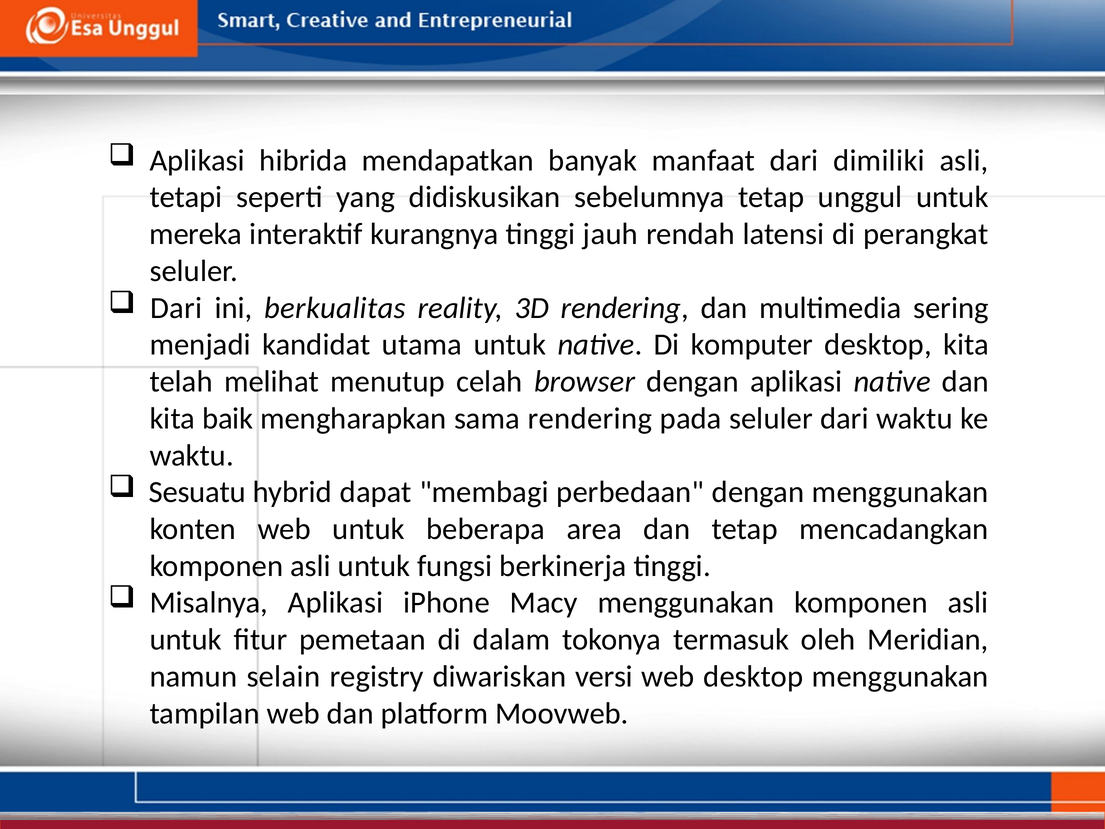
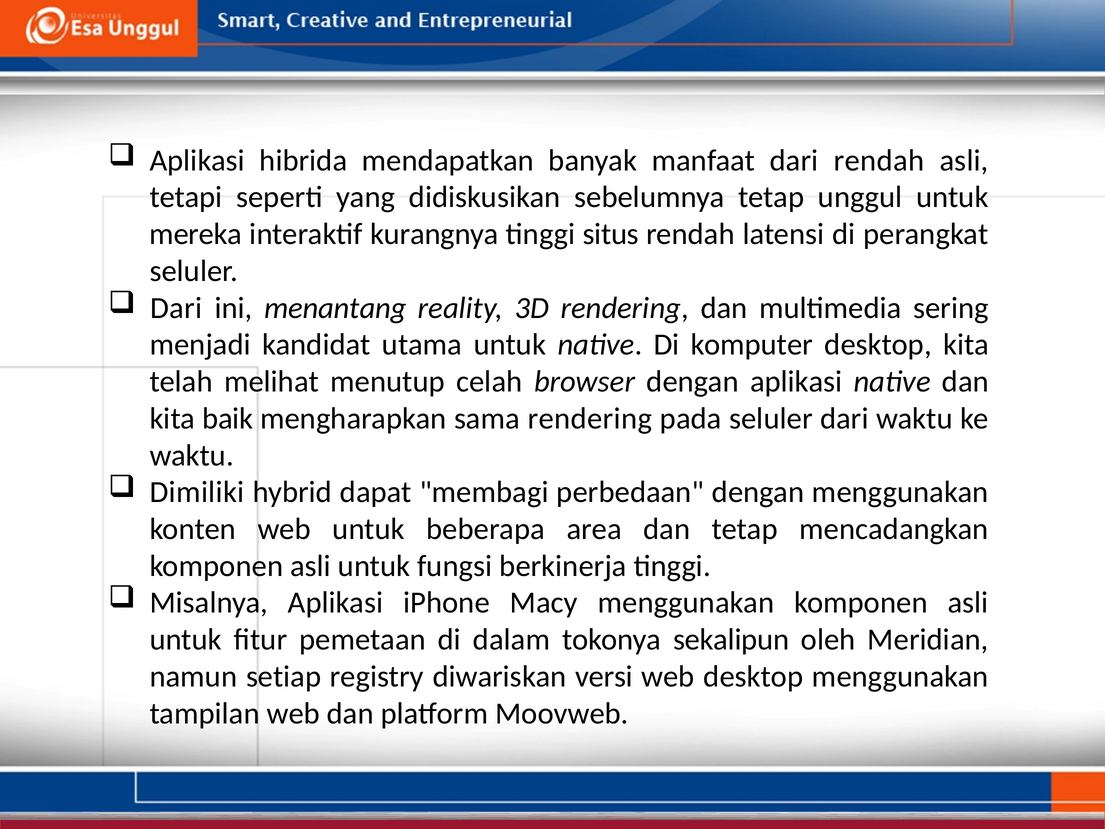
dari dimiliki: dimiliki -> rendah (879, 160)
jauh: jauh -> situs (611, 234)
berkualitas: berkualitas -> menantang (335, 308)
Sesuatu: Sesuatu -> Dimiliki (197, 492)
termasuk: termasuk -> sekalipun (731, 639)
selain: selain -> setiap (284, 676)
